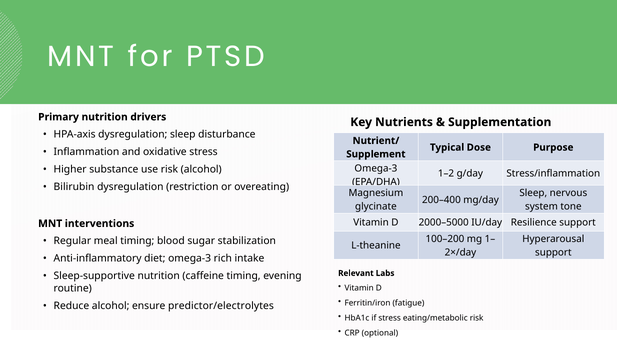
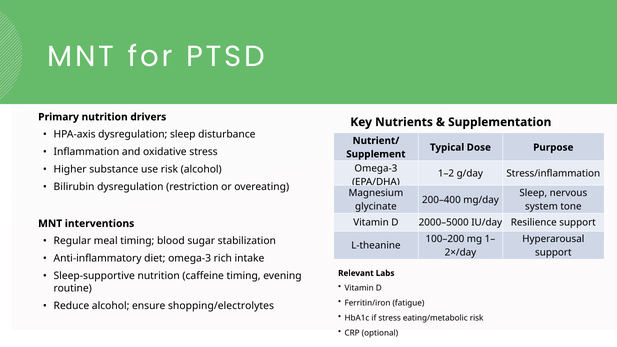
predictor/electrolytes: predictor/electrolytes -> shopping/electrolytes (221, 306)
